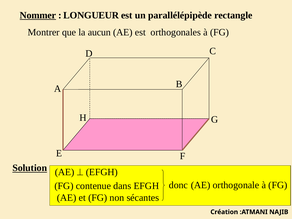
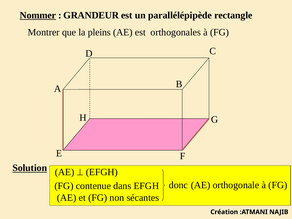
LONGUEUR: LONGUEUR -> GRANDEUR (91, 15)
aucun: aucun -> pleins (99, 32)
